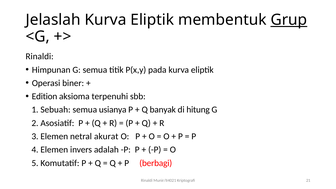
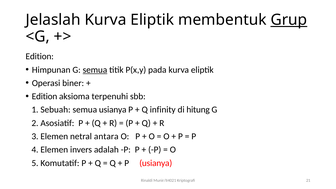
Rinaldi: Rinaldi -> Edition (40, 56)
semua underline: none -> present (95, 70)
banyak: banyak -> infinity (163, 110)
akurat: akurat -> antara (106, 136)
P berbagi: berbagi -> usianya (156, 163)
